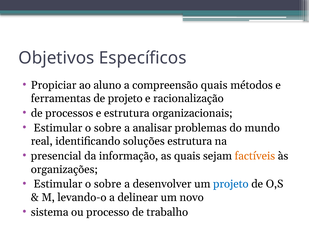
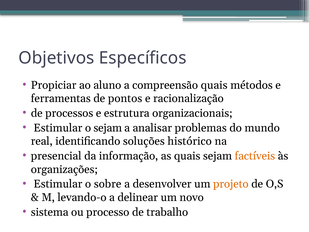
de projeto: projeto -> pontos (125, 98)
sobre: sobre -> sejam (108, 128)
soluções estrutura: estrutura -> histórico (190, 141)
projeto colour: blue -> orange (231, 184)
